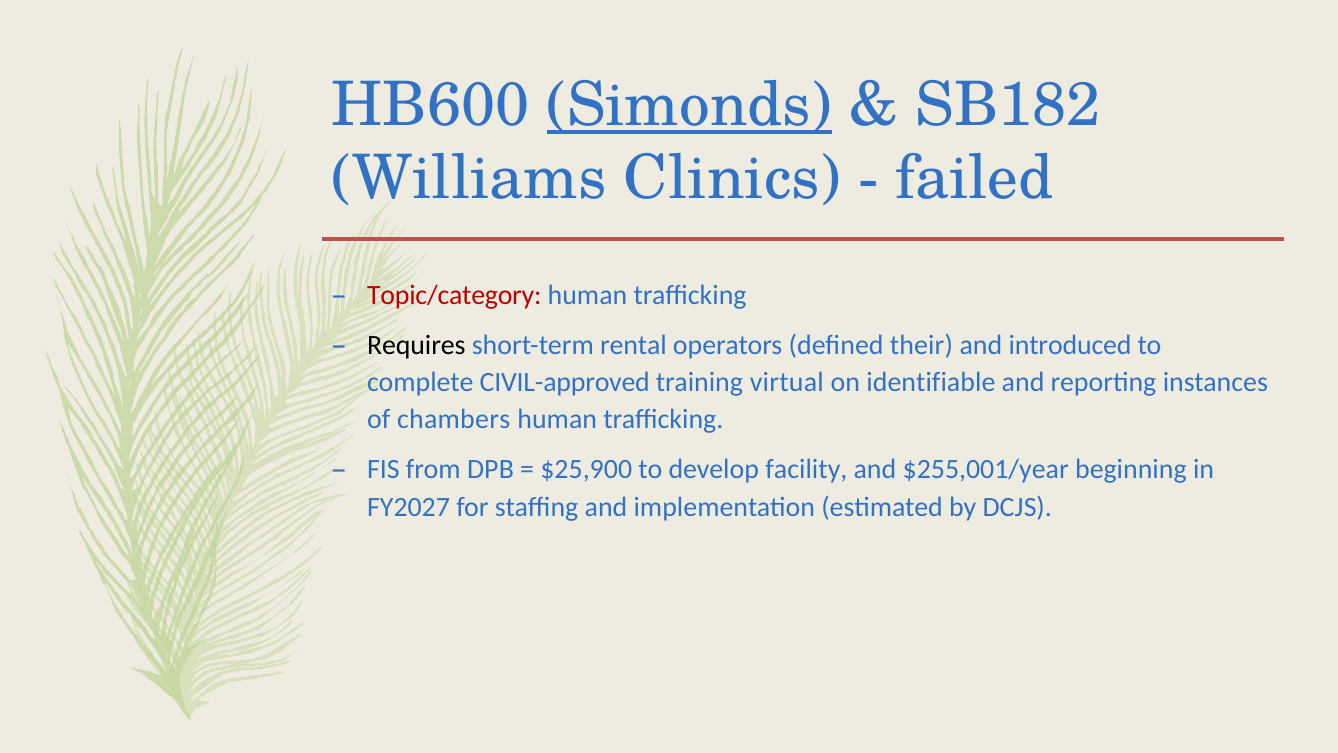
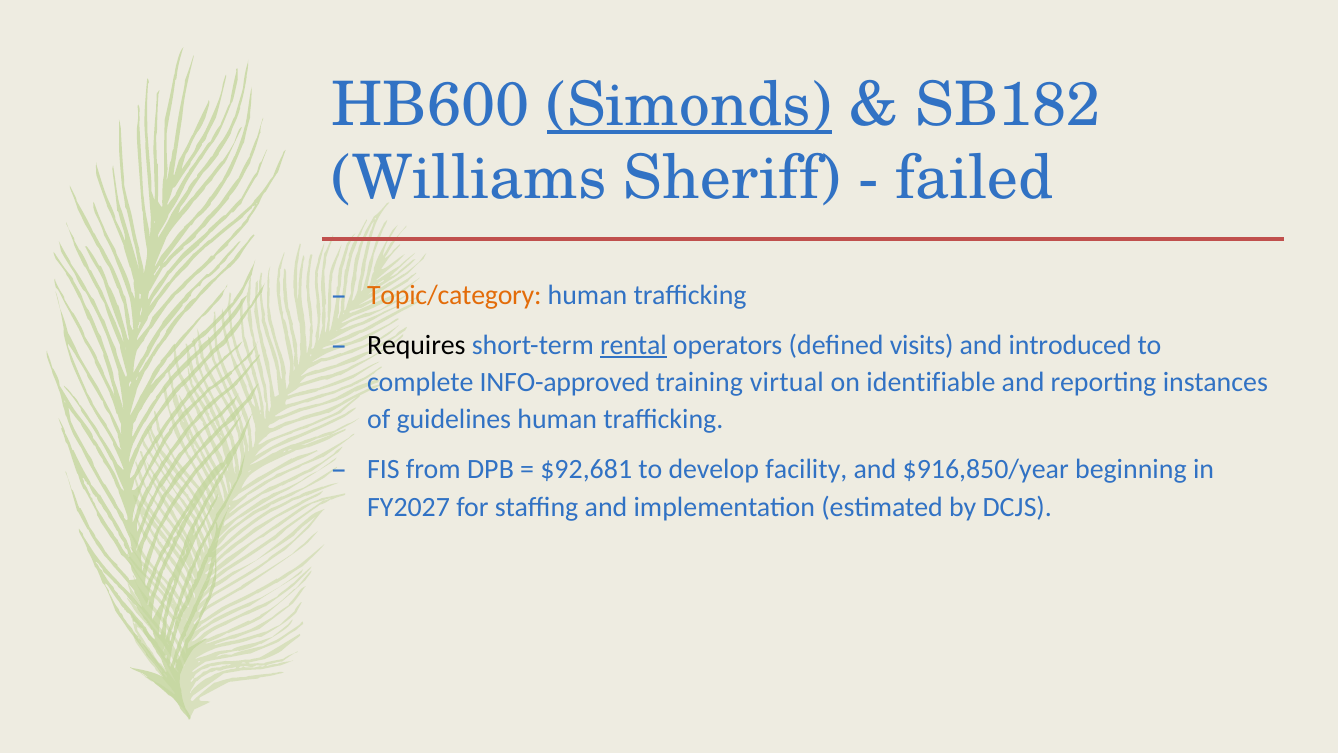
Clinics: Clinics -> Sheriff (732, 178)
Topic/category colour: red -> orange (454, 295)
rental underline: none -> present (633, 345)
their: their -> visits (922, 345)
CIVIL-approved: CIVIL-approved -> INFO-approved (565, 382)
chambers: chambers -> guidelines (454, 419)
$25,900: $25,900 -> $92,681 (586, 469)
$255,001/year: $255,001/year -> $916,850/year (986, 469)
